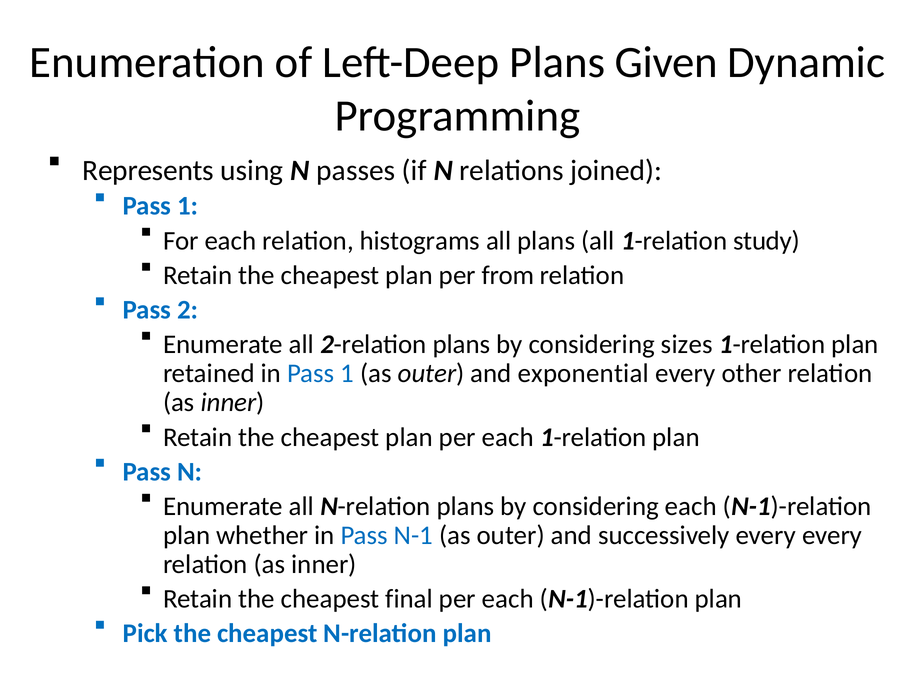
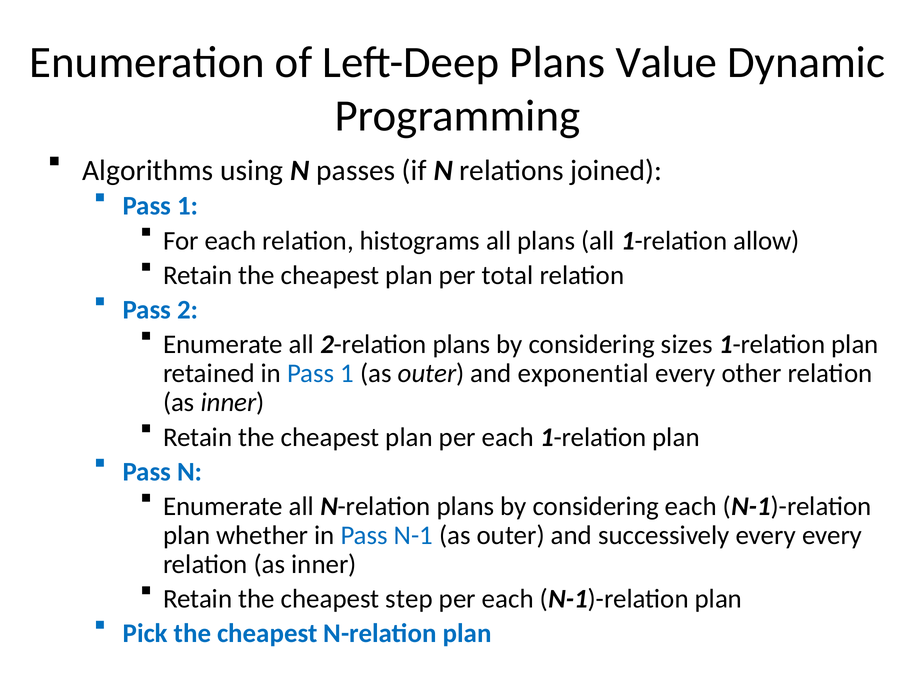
Given: Given -> Value (666, 62)
Represents: Represents -> Algorithms (148, 171)
study: study -> allow (766, 241)
from: from -> total (508, 275)
final: final -> step (409, 599)
